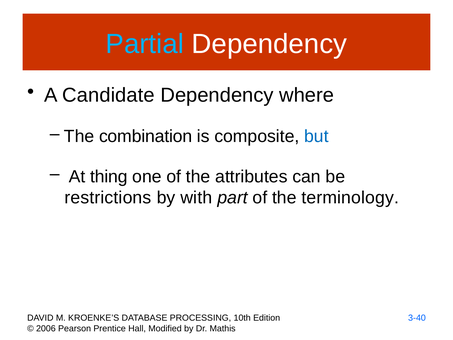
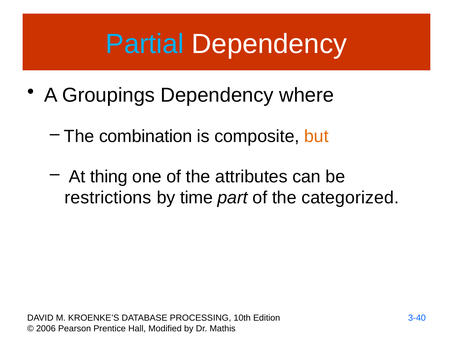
Candidate: Candidate -> Groupings (109, 95)
but colour: blue -> orange (316, 136)
with: with -> time (196, 198)
terminology: terminology -> categorized (350, 198)
